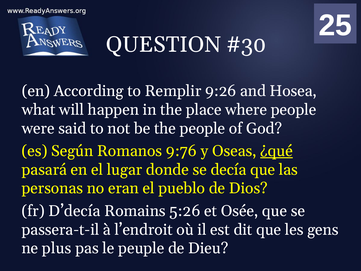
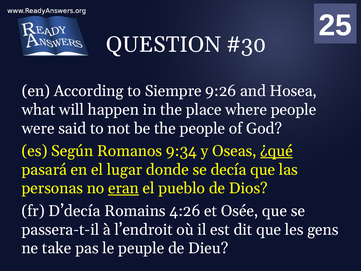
Remplir: Remplir -> Siempre (173, 91)
9:76: 9:76 -> 9:34 (181, 151)
eran underline: none -> present (123, 188)
5:26: 5:26 -> 4:26 (185, 211)
plus: plus -> take (57, 248)
